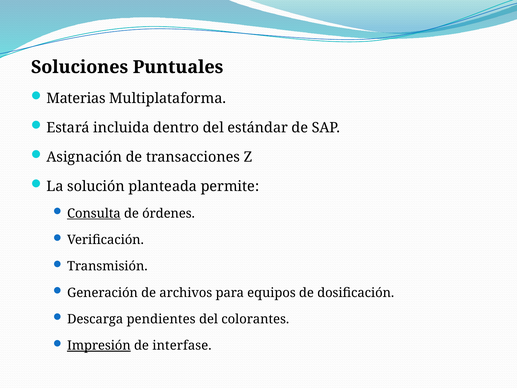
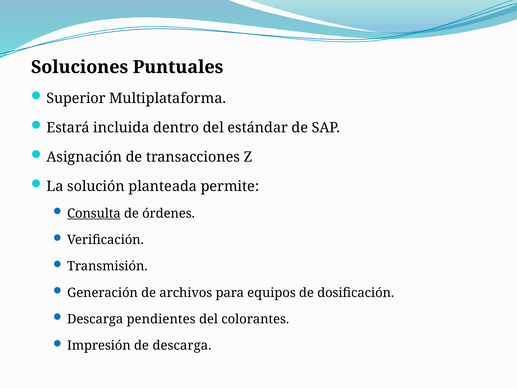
Materias: Materias -> Superior (76, 98)
Impresión underline: present -> none (99, 345)
de interfase: interfase -> descarga (182, 345)
